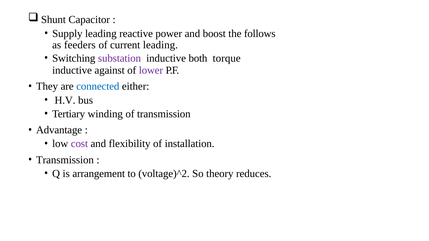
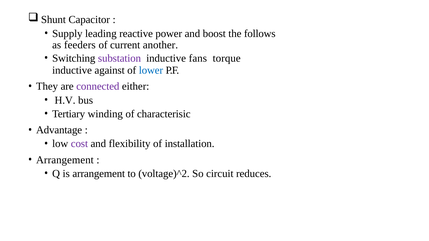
current leading: leading -> another (160, 45)
both: both -> fans (198, 58)
lower colour: purple -> blue (151, 70)
connected colour: blue -> purple (98, 86)
of transmission: transmission -> characterisic (164, 114)
Transmission: Transmission -> Arrangement (65, 160)
theory: theory -> circuit (220, 174)
